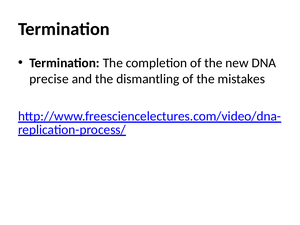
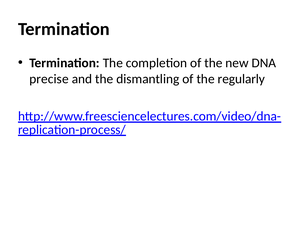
mistakes: mistakes -> regularly (241, 79)
